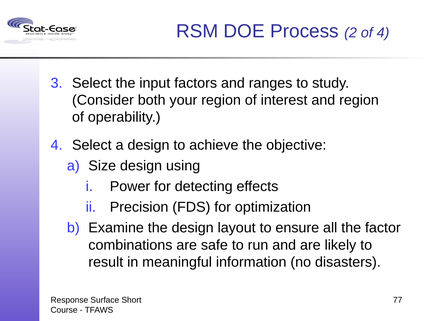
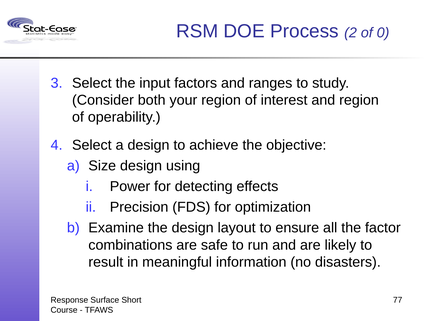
of 4: 4 -> 0 (383, 33)
